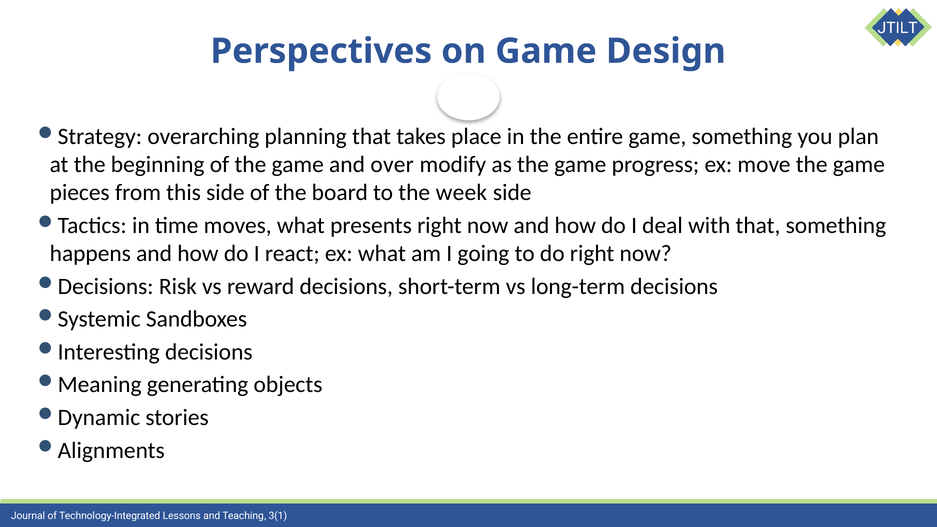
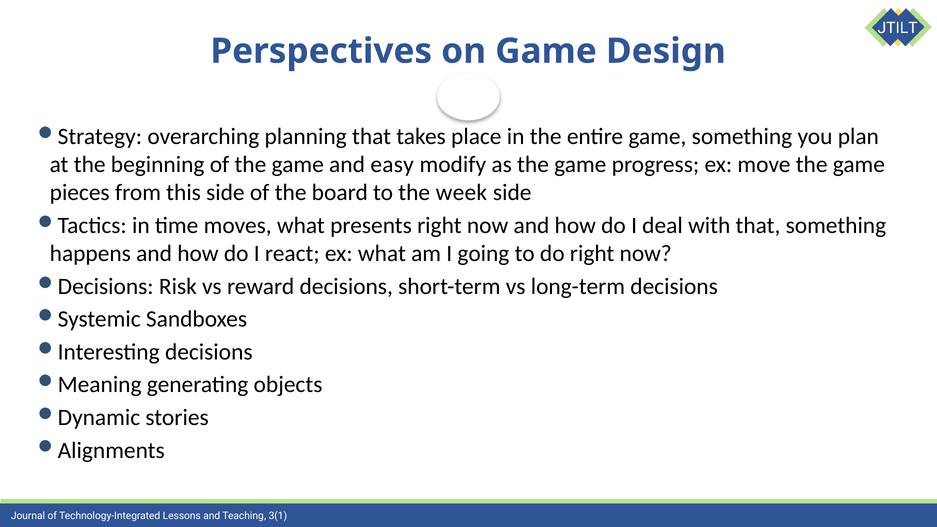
over: over -> easy (392, 165)
